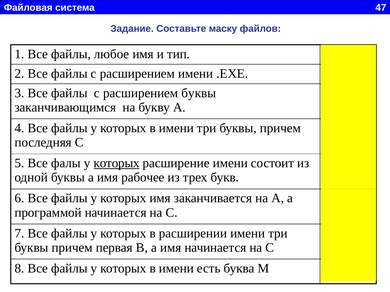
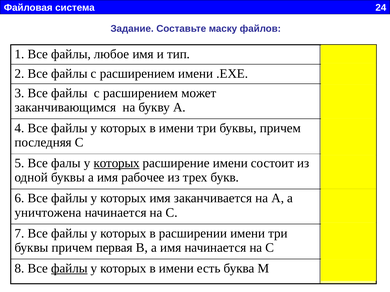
47: 47 -> 24 (381, 8)
расширением буквы: буквы -> может (199, 93)
программой: программой -> уничтожена (48, 213)
файлы underline: none -> present (69, 269)
